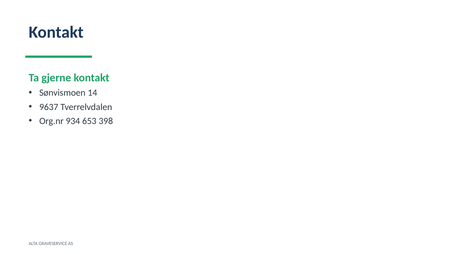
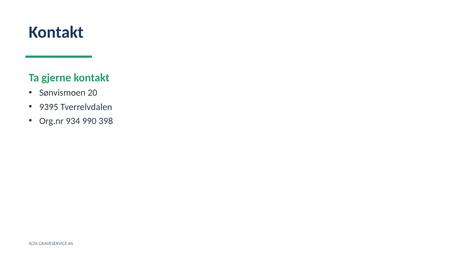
14: 14 -> 20 (92, 93)
9637: 9637 -> 9395 (49, 107)
653: 653 -> 990 (89, 121)
